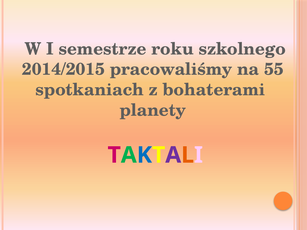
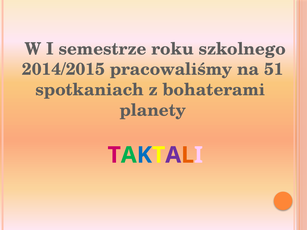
55: 55 -> 51 (274, 69)
